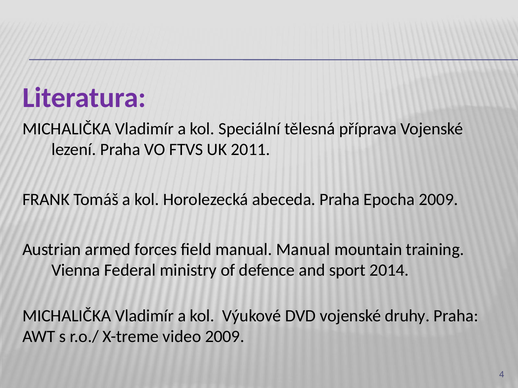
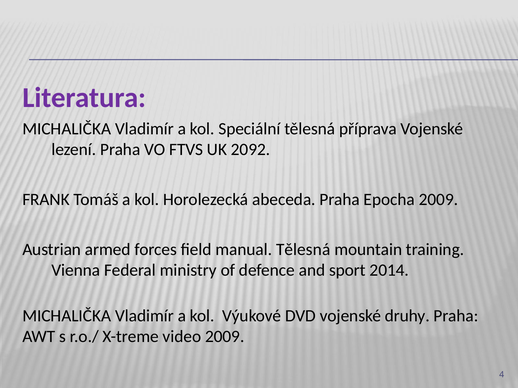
2011: 2011 -> 2092 (251, 150)
manual Manual: Manual -> Tělesná (303, 250)
